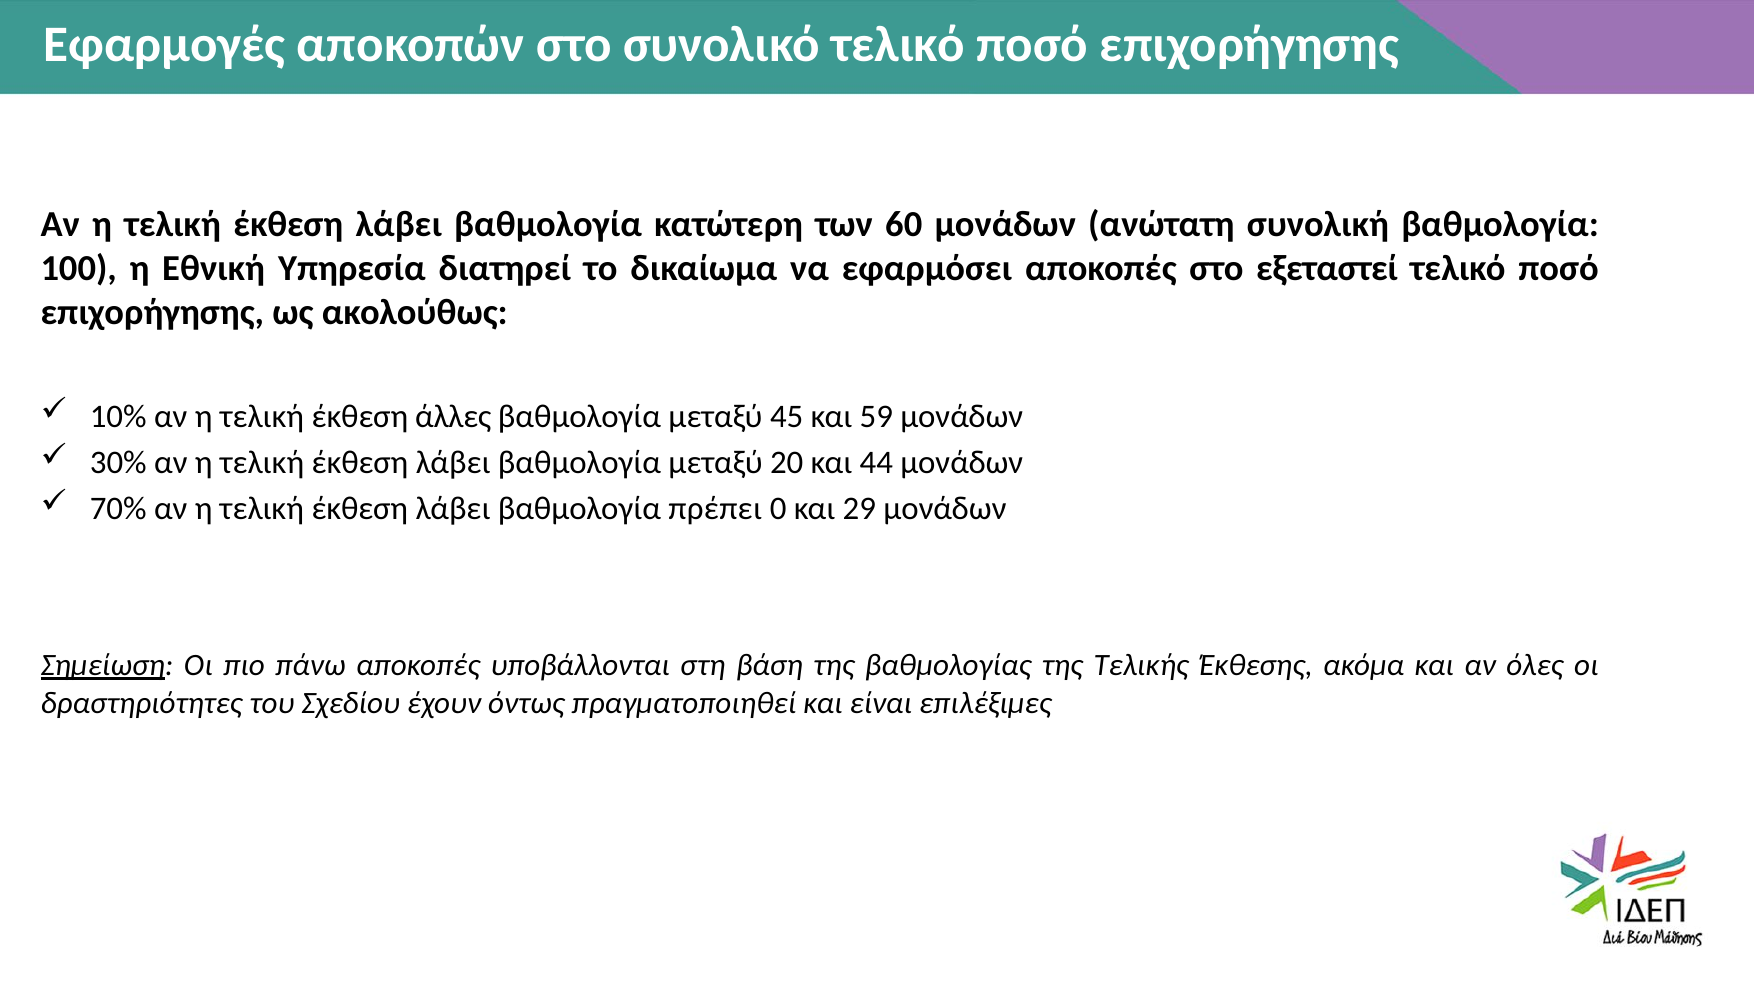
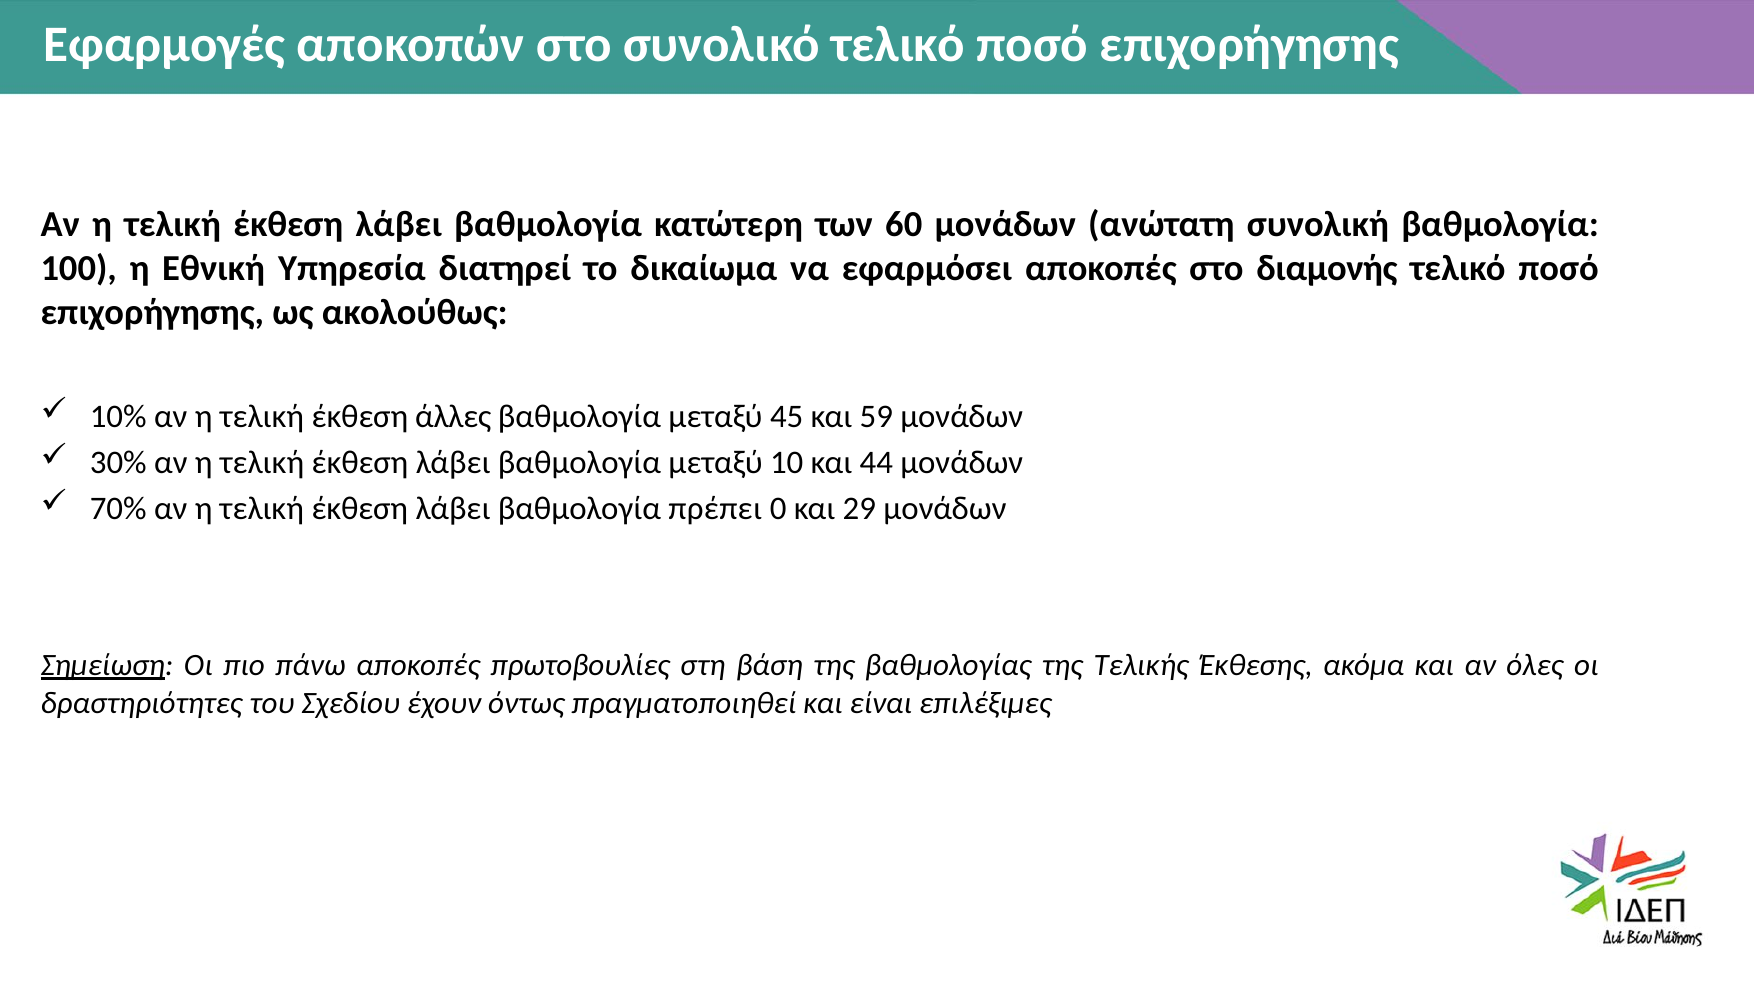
εξεταστεί: εξεταστεί -> διαμονής (1327, 269)
20: 20 -> 10 (787, 463)
υποβάλλονται: υποβάλλονται -> πρωτοβουλίες (580, 666)
